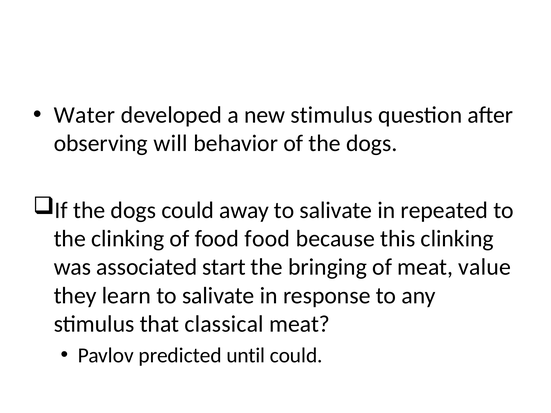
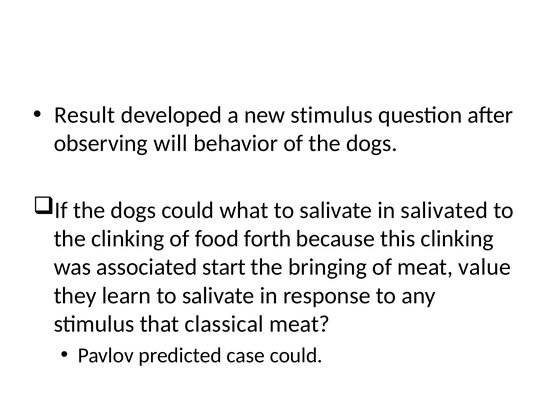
Water: Water -> Result (85, 115)
away: away -> what (244, 210)
repeated: repeated -> salivated (444, 210)
food food: food -> forth (268, 239)
until: until -> case (246, 356)
